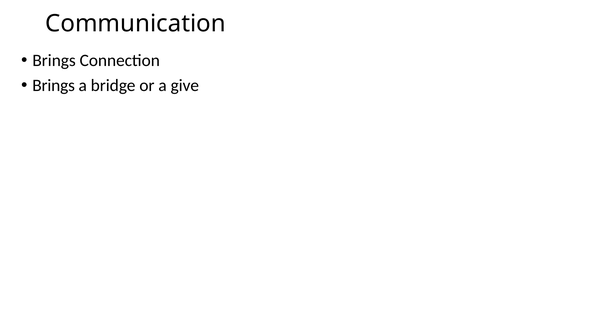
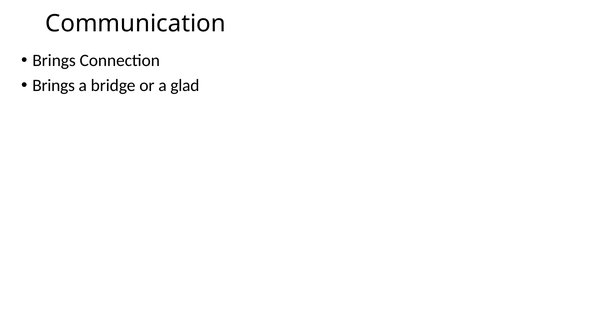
give: give -> glad (185, 85)
